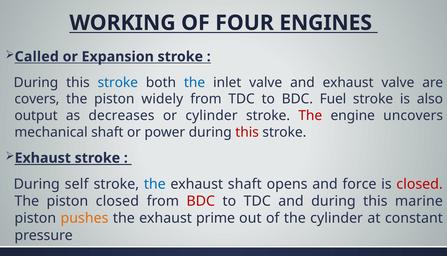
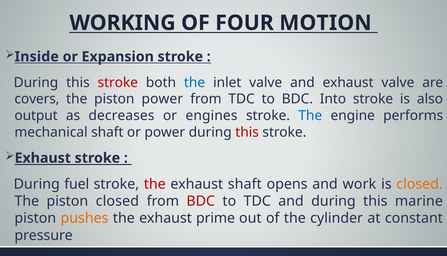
ENGINES: ENGINES -> MOTION (325, 23)
Called: Called -> Inside (37, 57)
stroke colour: blue -> red (118, 82)
piston widely: widely -> power (162, 99)
Fuel: Fuel -> Into (333, 99)
or cylinder: cylinder -> engines (211, 115)
The colour: red -> blue (310, 115)
uncovers: uncovers -> performs (413, 115)
self: self -> fuel (77, 184)
the colour: blue -> red (155, 184)
force: force -> work (359, 184)
closed colour: red -> orange (420, 184)
